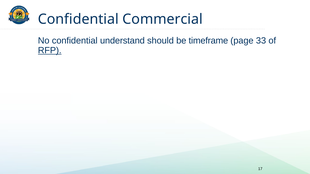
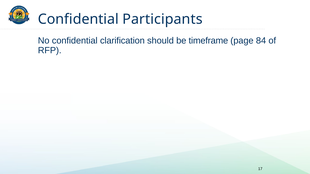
Commercial: Commercial -> Participants (163, 19)
understand: understand -> clarification (122, 41)
33: 33 -> 84 (261, 41)
RFP underline: present -> none (50, 50)
